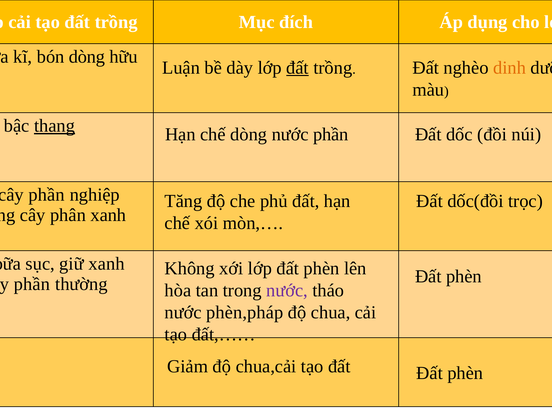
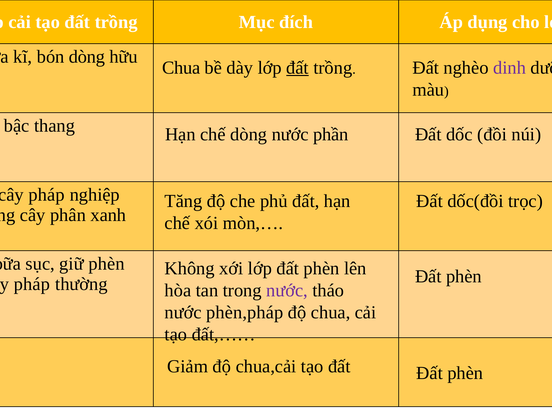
Luận: Luận -> Chua (181, 68)
dinh colour: orange -> purple (510, 68)
thang underline: present -> none (54, 126)
phần: phần -> pháp (47, 195)
giữ xanh: xanh -> phèn (107, 264)
phần: phần -> pháp (32, 284)
